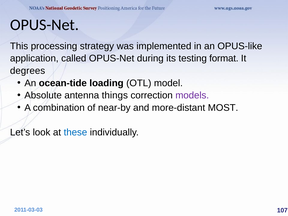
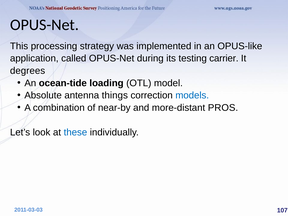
format: format -> carrier (224, 58)
models colour: purple -> blue (192, 95)
MOST: MOST -> PROS (223, 108)
